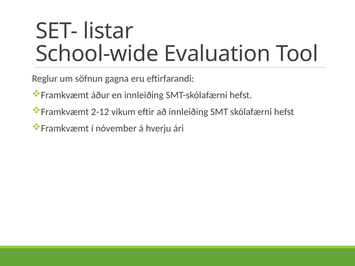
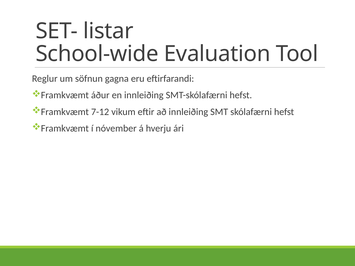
2-12: 2-12 -> 7-12 (100, 112)
